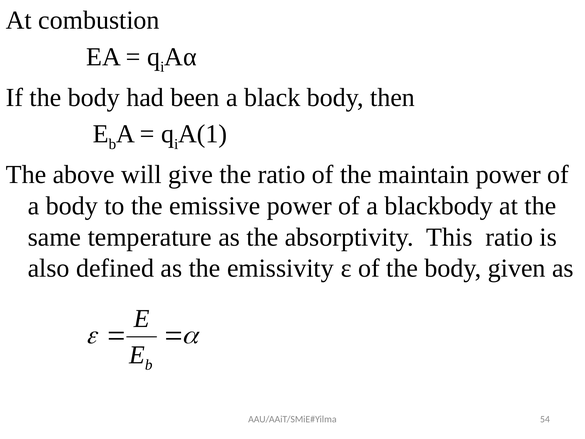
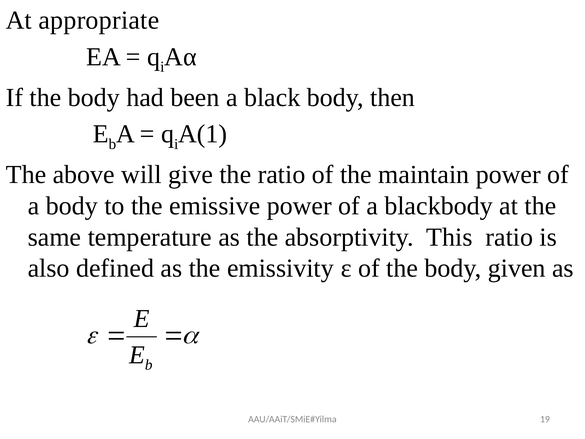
combustion: combustion -> appropriate (99, 20)
54: 54 -> 19 (545, 419)
